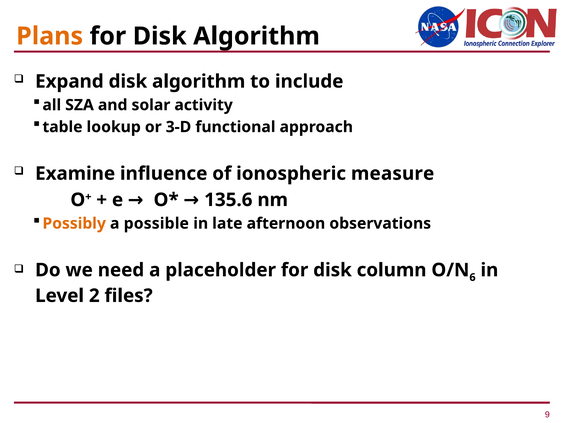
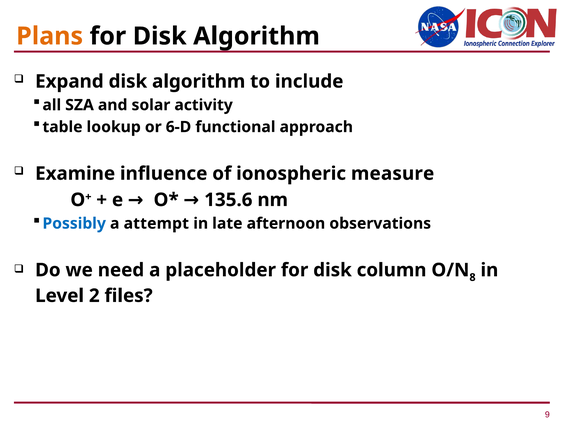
3-D: 3-D -> 6-D (178, 127)
Possibly colour: orange -> blue (74, 223)
possible: possible -> attempt (156, 223)
6: 6 -> 8 (473, 277)
